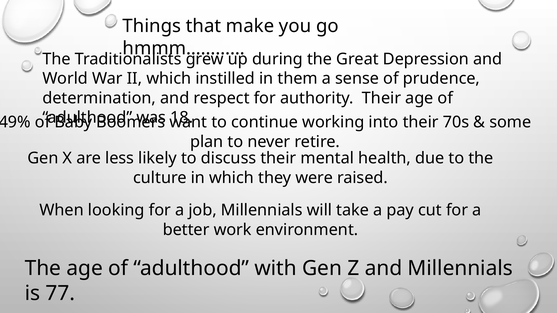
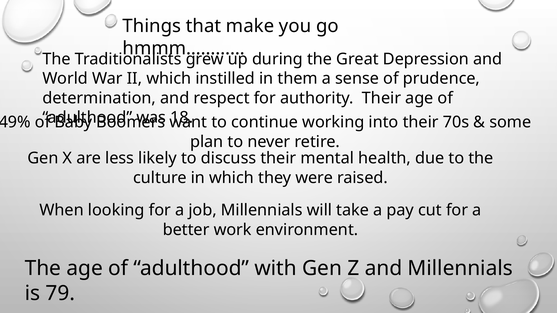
77: 77 -> 79 (60, 293)
